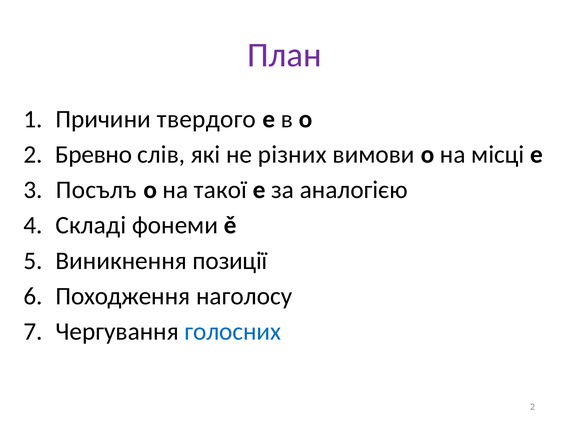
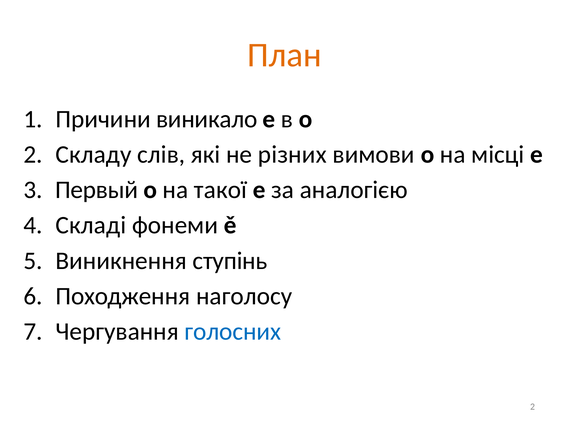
План colour: purple -> orange (284, 55)
твердого: твердого -> виникало (207, 119)
Бревно: Бревно -> Складу (93, 155)
Посълъ: Посълъ -> Первый (97, 190)
позиції: позиції -> ступінь (230, 261)
